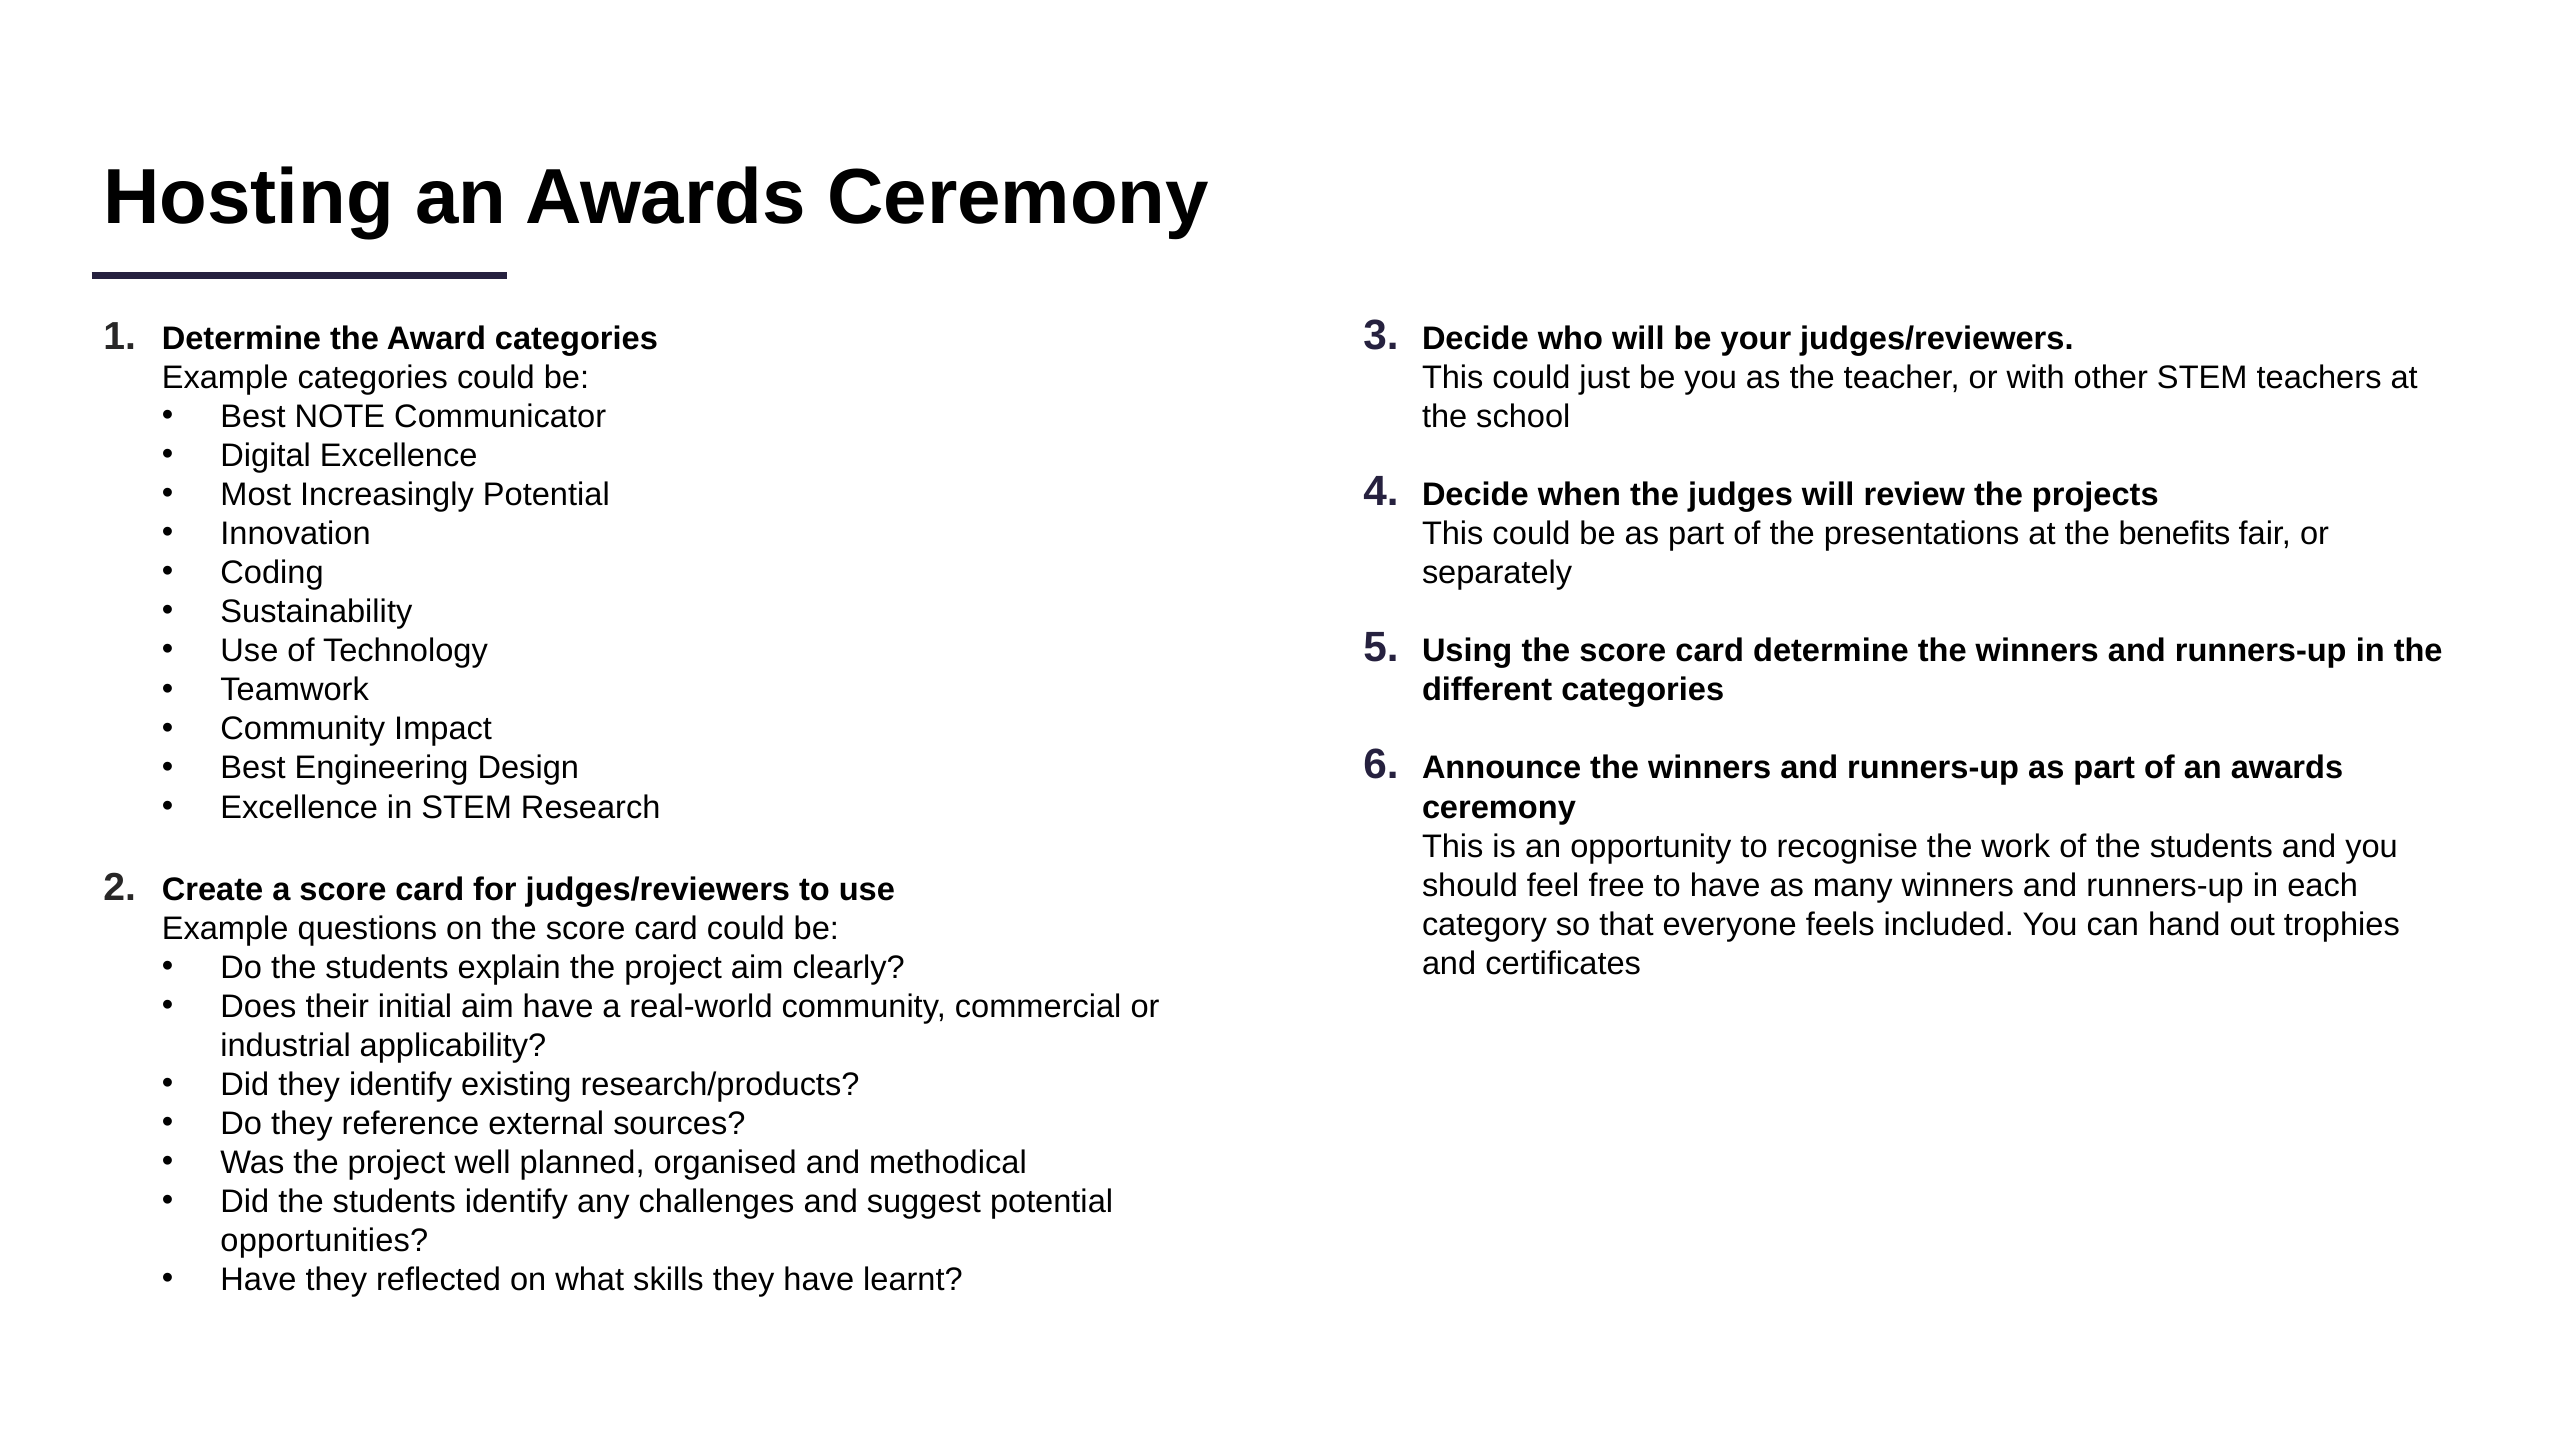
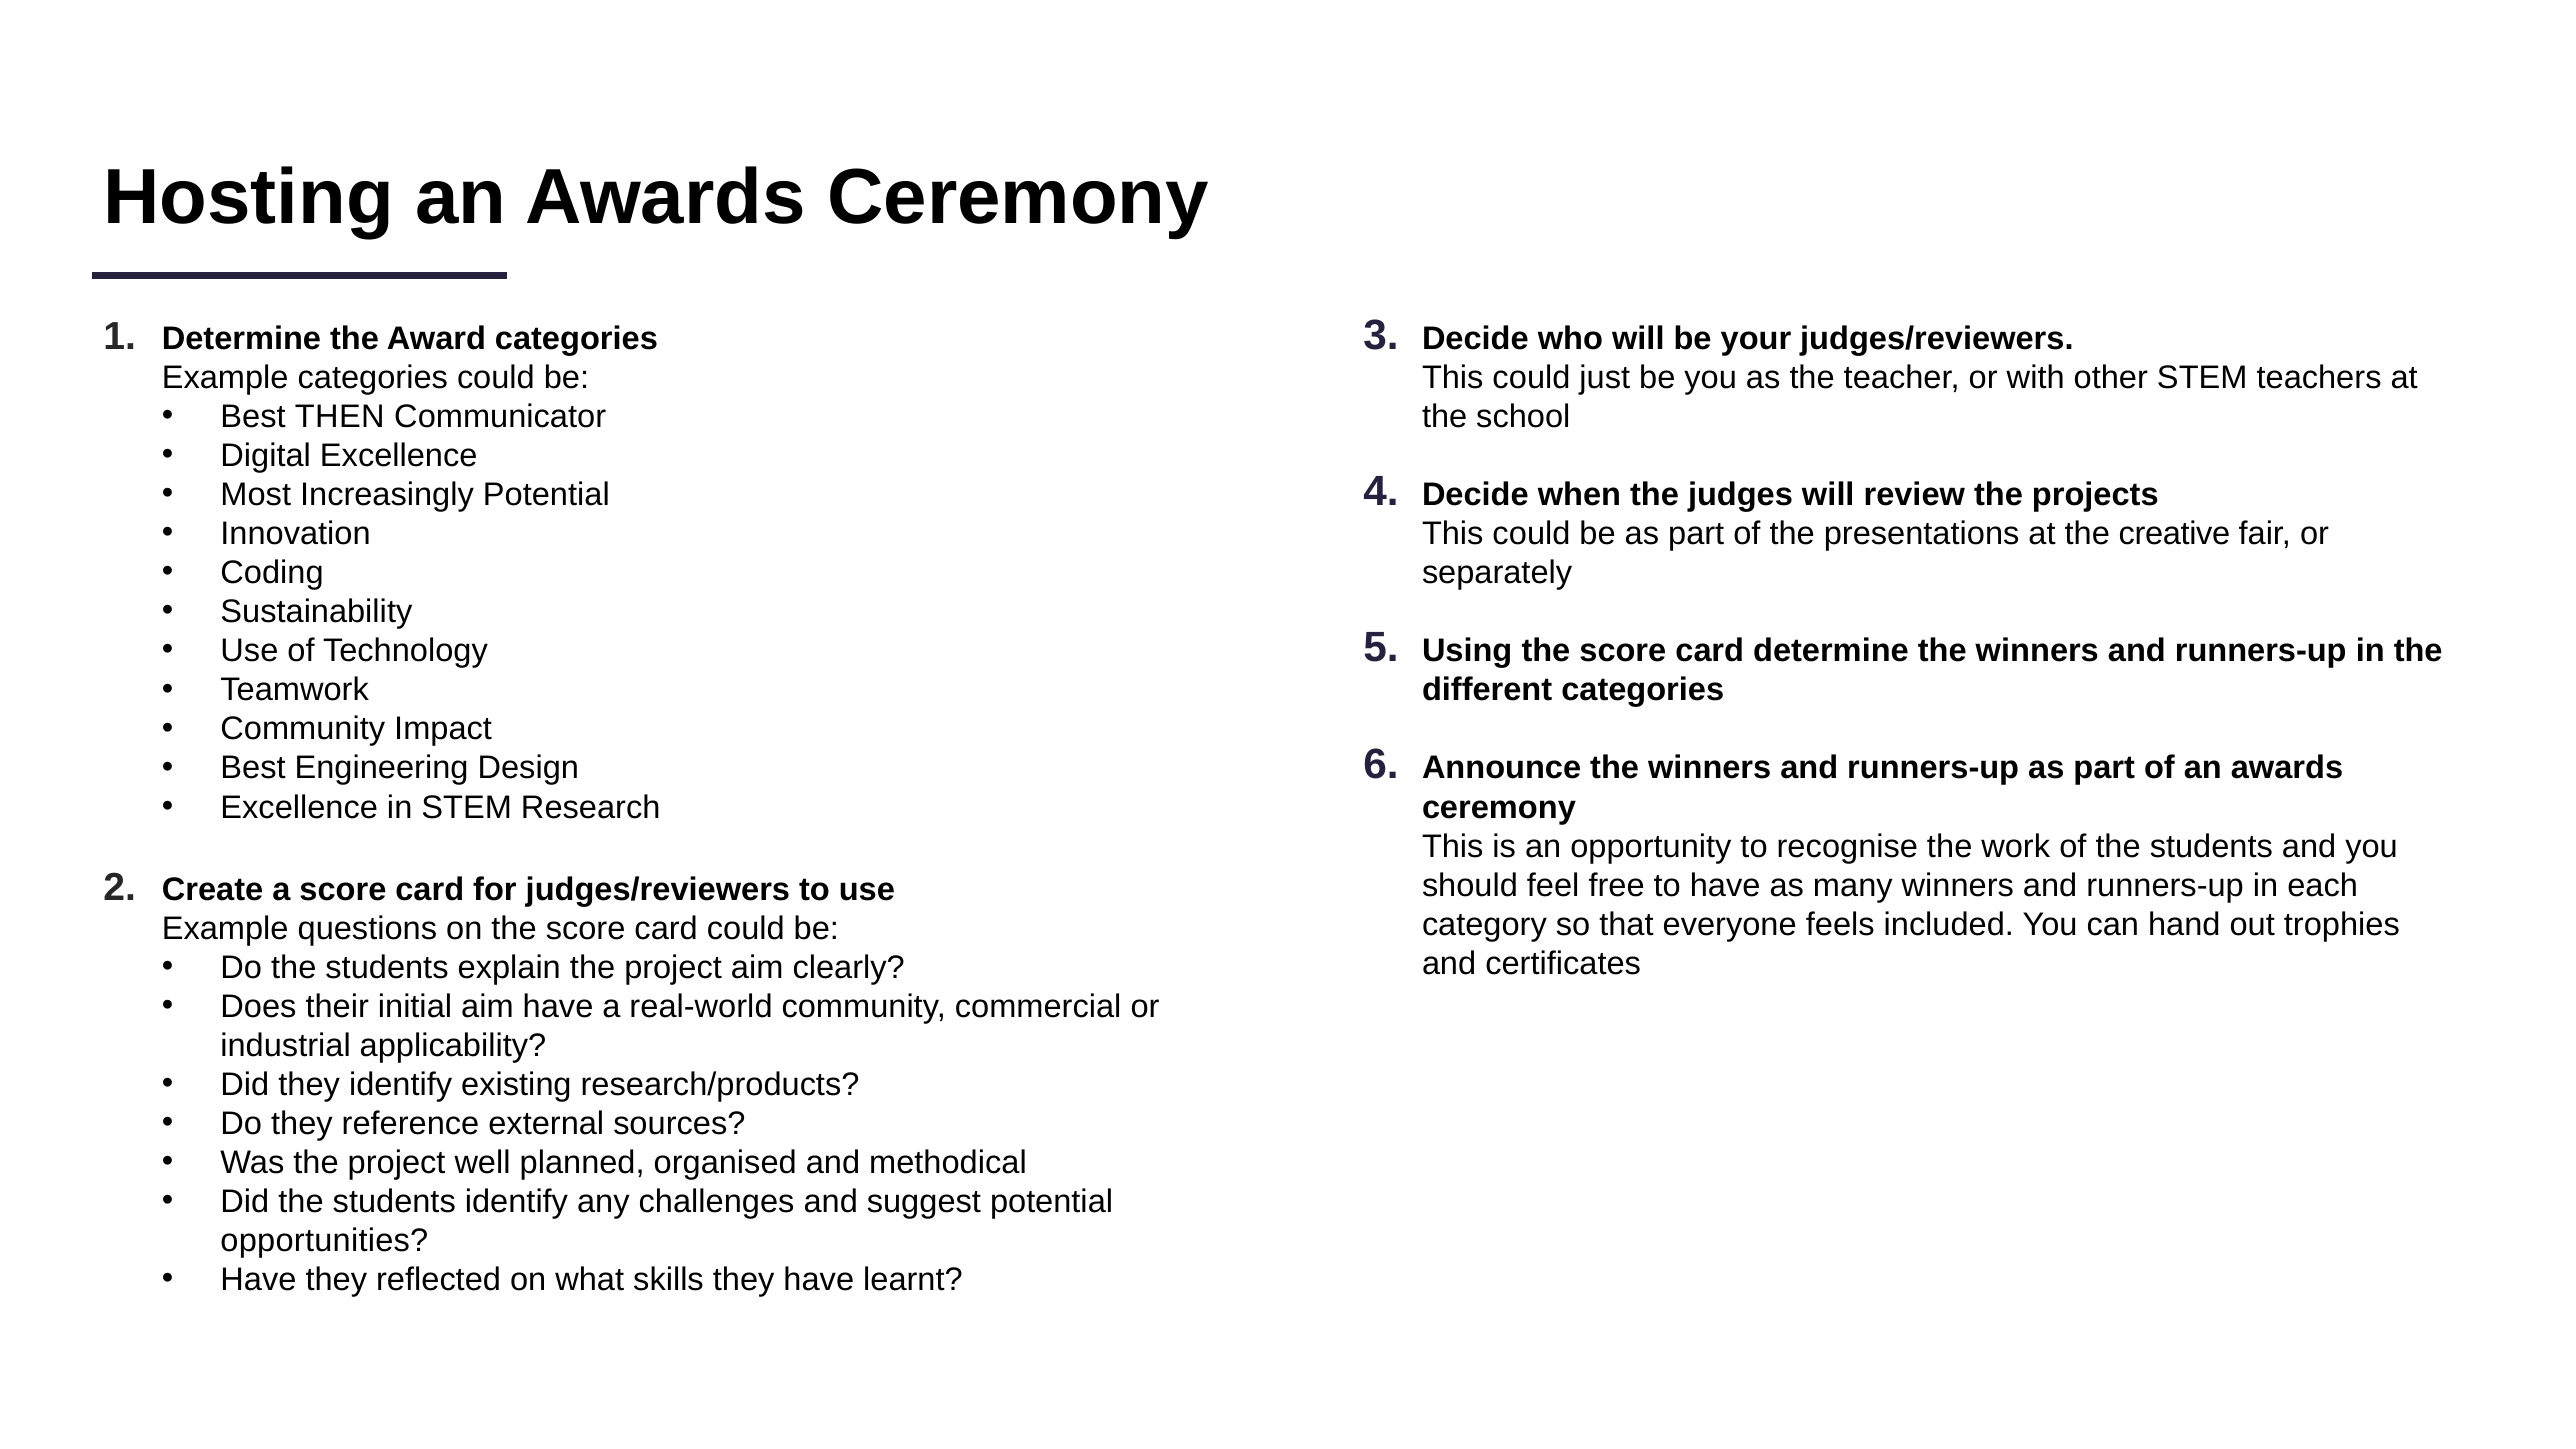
NOTE: NOTE -> THEN (340, 417)
benefits: benefits -> creative (2174, 534)
